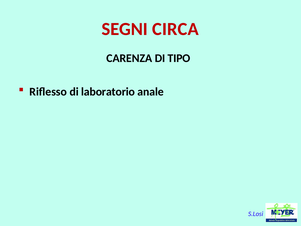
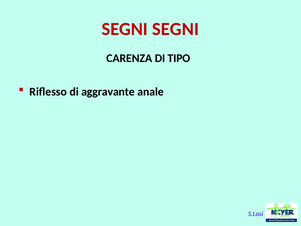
SEGNI CIRCA: CIRCA -> SEGNI (175, 29)
laboratorio: laboratorio -> aggravante (108, 92)
